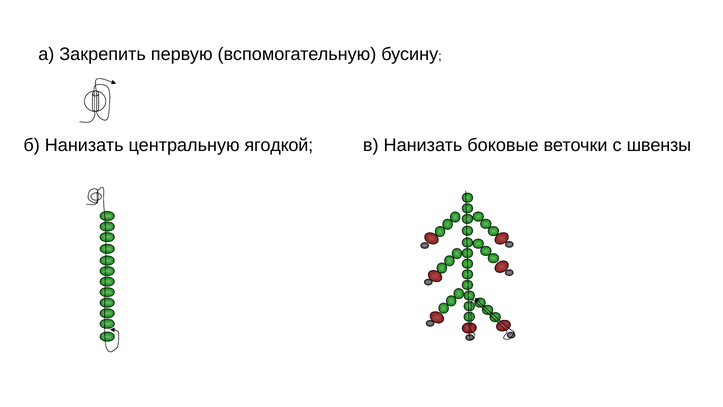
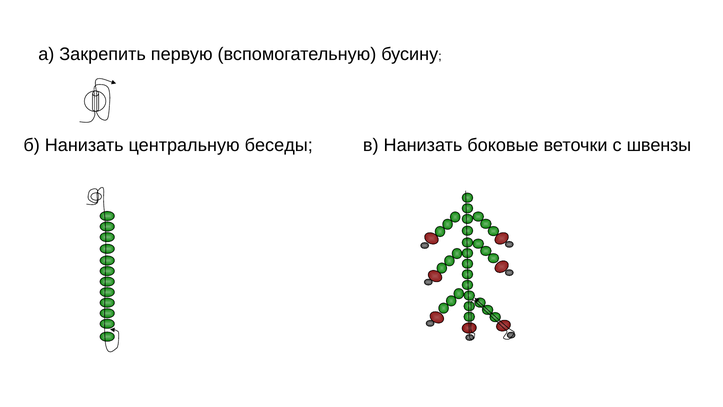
ягодкой: ягодкой -> беседы (279, 145)
